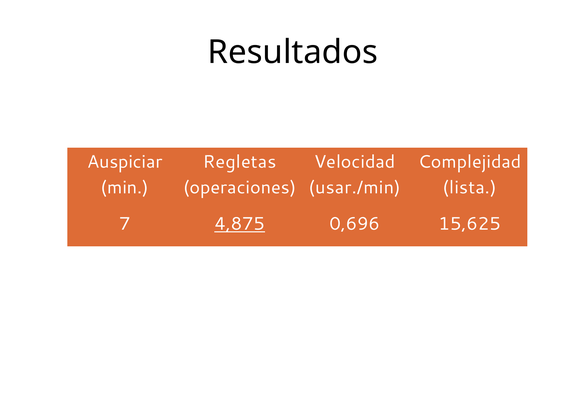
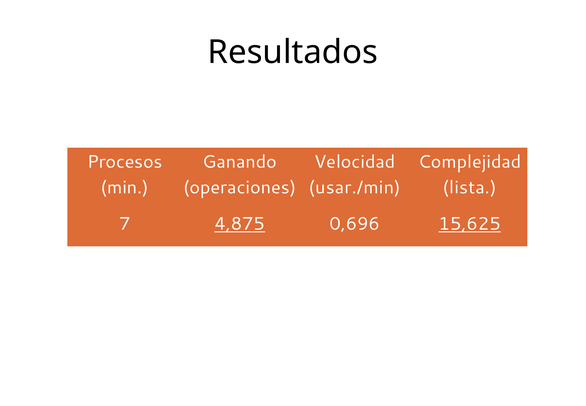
Auspiciar: Auspiciar -> Procesos (125, 162)
Regletas: Regletas -> Ganando (240, 162)
15,625 underline: none -> present (470, 224)
